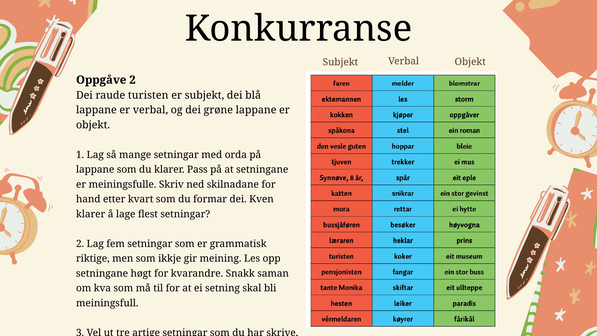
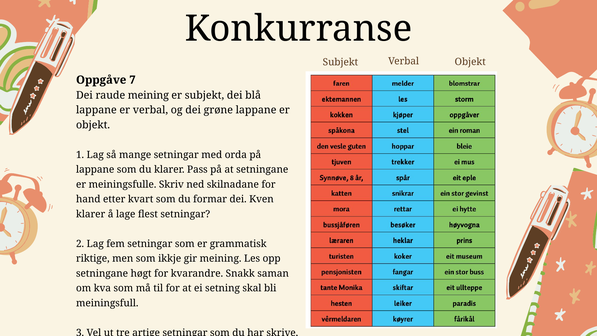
Oppgåve 2: 2 -> 7 (132, 80)
raude turisten: turisten -> meining (148, 95)
